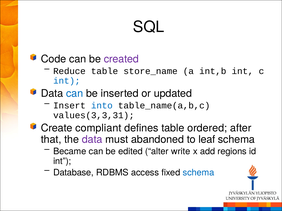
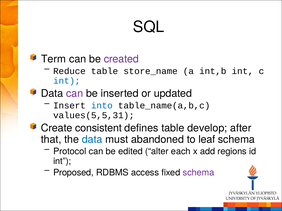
Code: Code -> Term (54, 59)
can colour: blue -> purple (75, 94)
values(3,3,31: values(3,3,31 -> values(5,5,31 (94, 116)
compliant: compliant -> consistent (98, 128)
ordered: ordered -> develop (207, 128)
data colour: purple -> blue (92, 140)
Became: Became -> Protocol (70, 152)
write: write -> each (181, 152)
Database: Database -> Proposed (73, 173)
schema colour: blue -> purple (198, 173)
